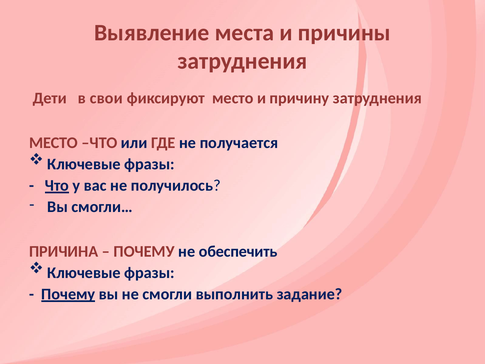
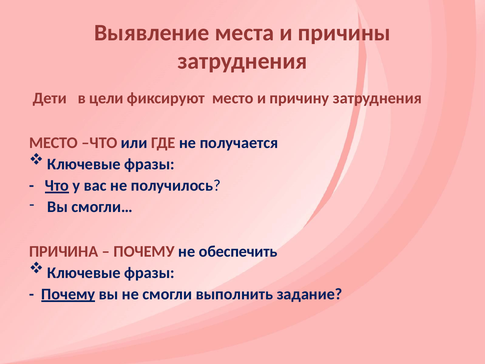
свои: свои -> цели (106, 98)
